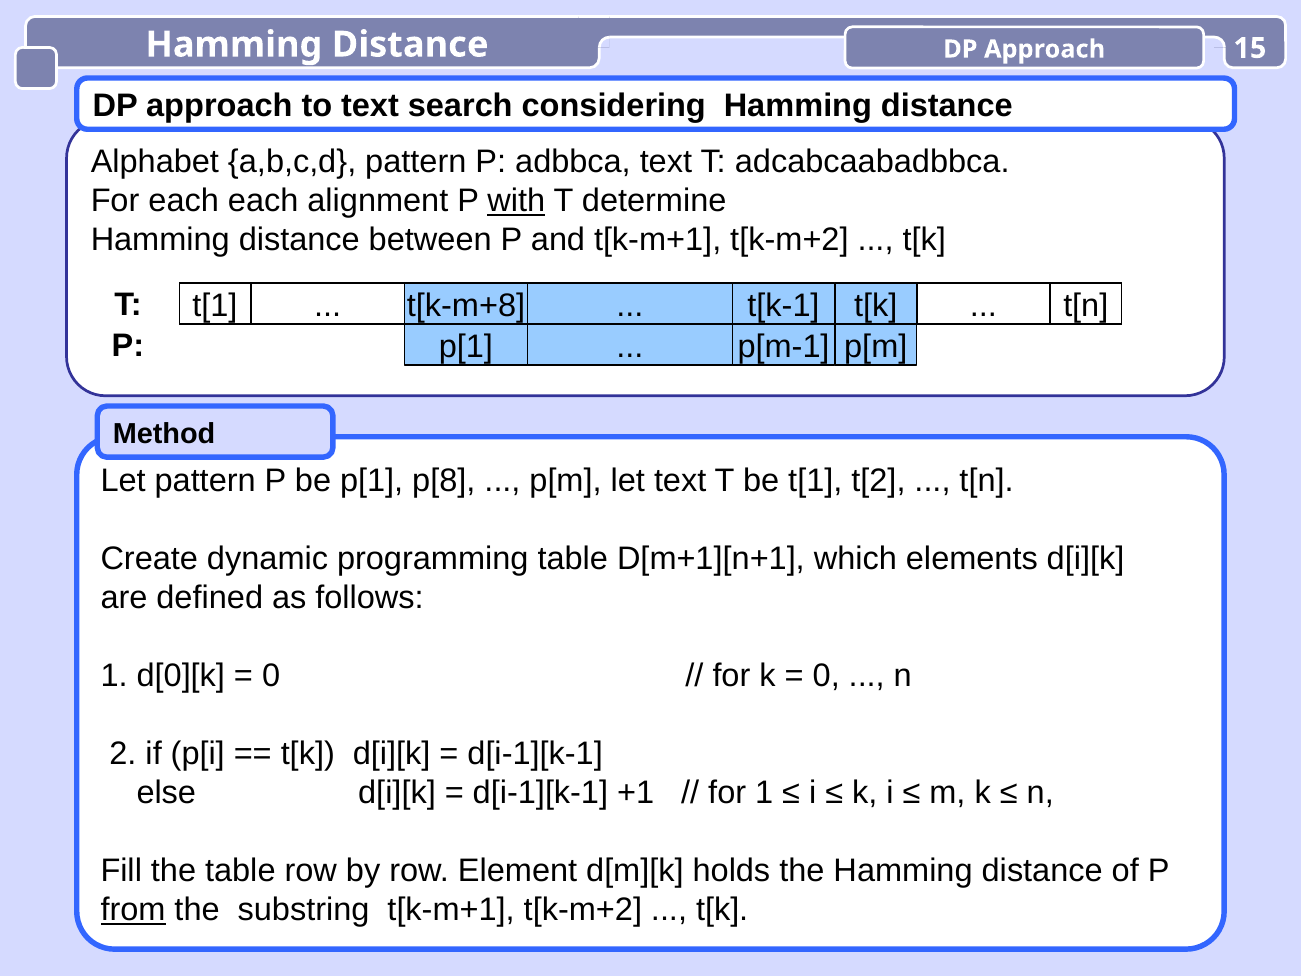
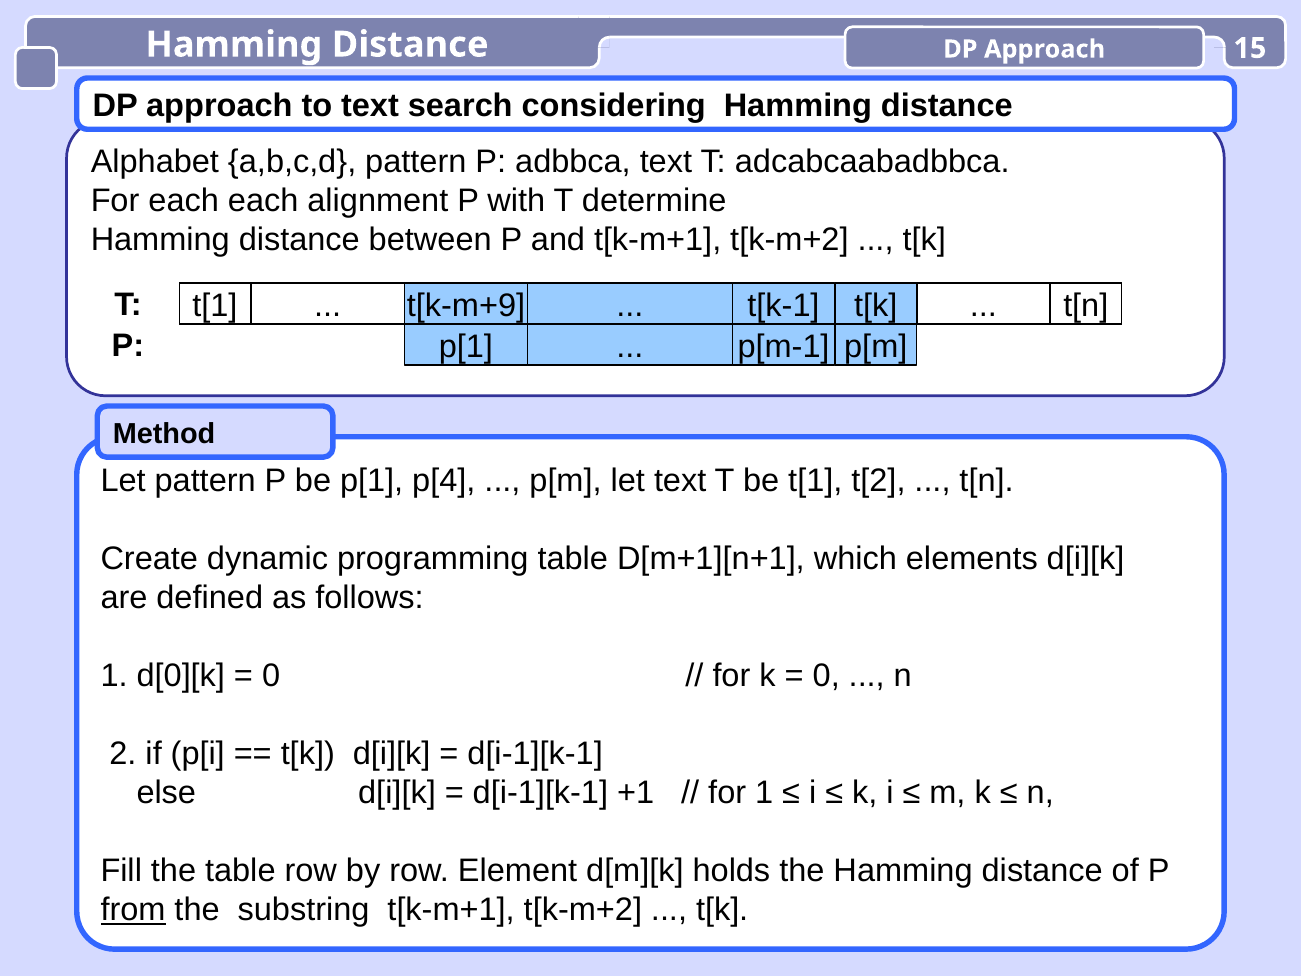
with underline: present -> none (516, 201)
t[k-m+8: t[k-m+8 -> t[k-m+9 (466, 306)
p[8: p[8 -> p[4 (444, 480)
